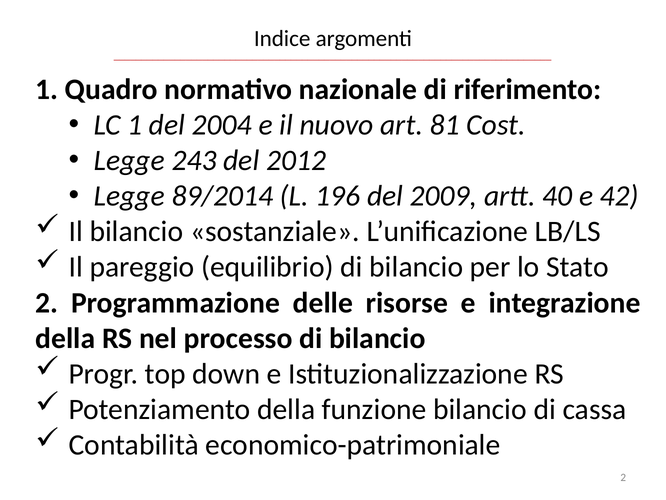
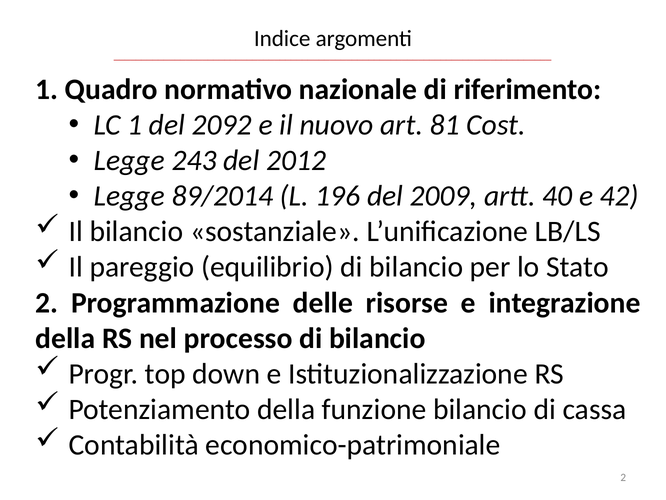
2004: 2004 -> 2092 (222, 125)
